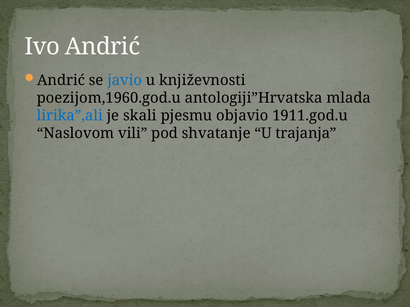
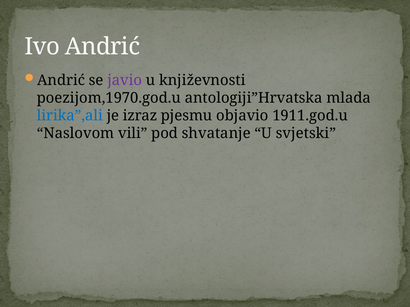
javio colour: blue -> purple (125, 80)
poezijom,1960.god.u: poezijom,1960.god.u -> poezijom,1970.god.u (109, 98)
skali: skali -> izraz (140, 116)
trajanja: trajanja -> svjetski (306, 134)
